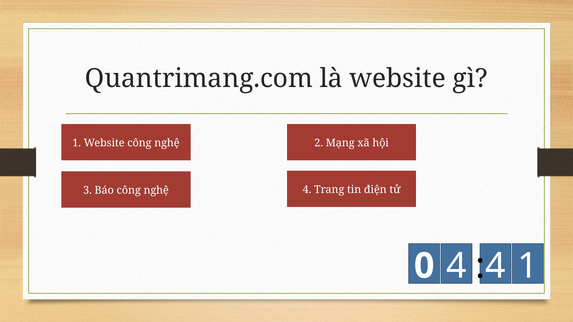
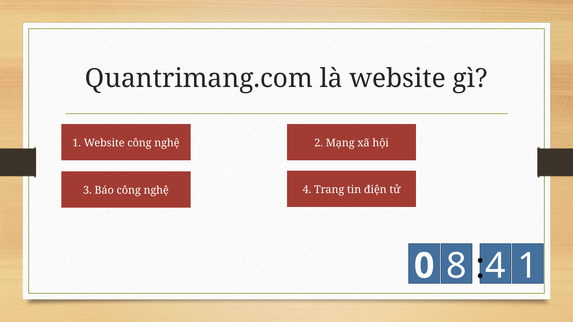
0 4: 4 -> 8 (456, 266)
